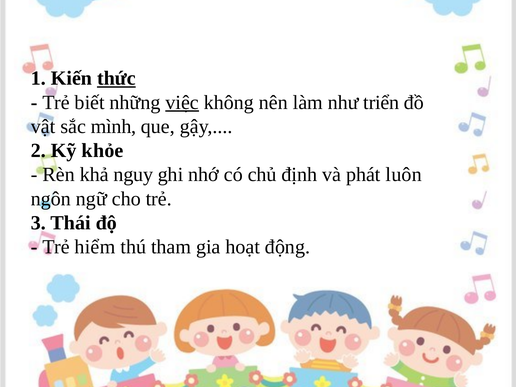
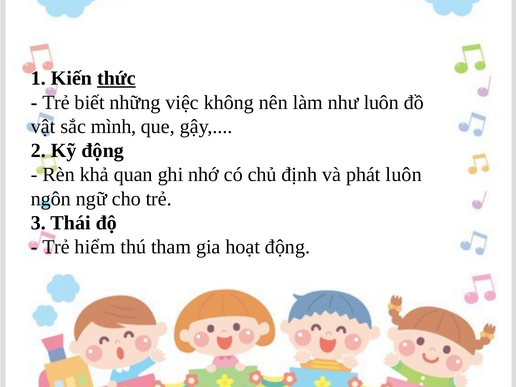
việc underline: present -> none (182, 102)
như triển: triển -> luôn (381, 102)
Kỹ khỏe: khỏe -> động (103, 151)
nguy: nguy -> quan (133, 175)
